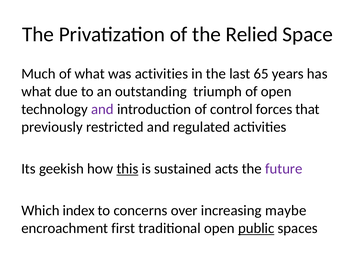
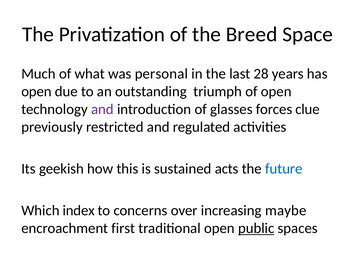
Relied: Relied -> Breed (252, 34)
was activities: activities -> personal (161, 74)
65: 65 -> 28 (261, 74)
what: what -> open (36, 92)
control: control -> glasses (231, 109)
that: that -> clue (308, 109)
this underline: present -> none (127, 169)
future colour: purple -> blue (284, 169)
